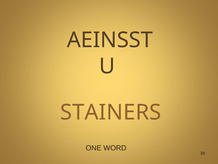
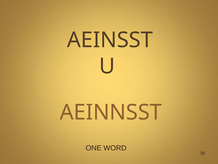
STAINERS: STAINERS -> AEINNSST (111, 112)
